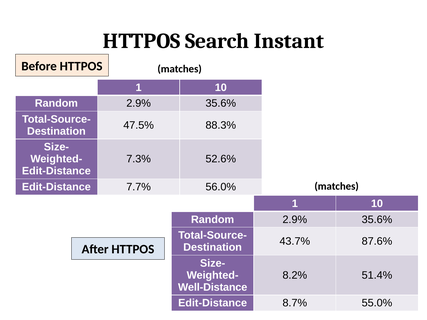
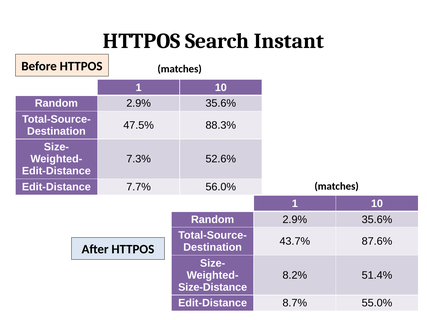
Well-Distance: Well-Distance -> Size-Distance (213, 287)
